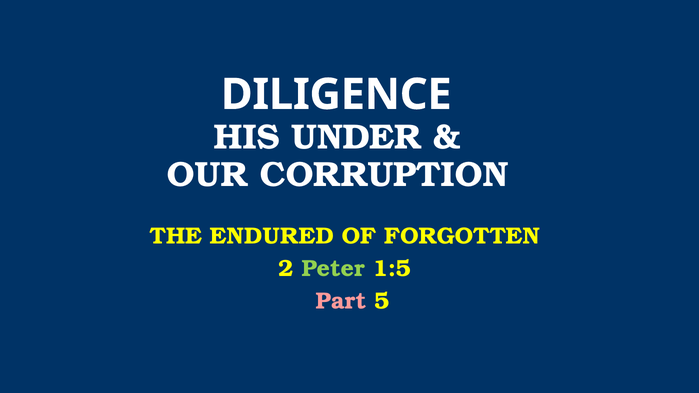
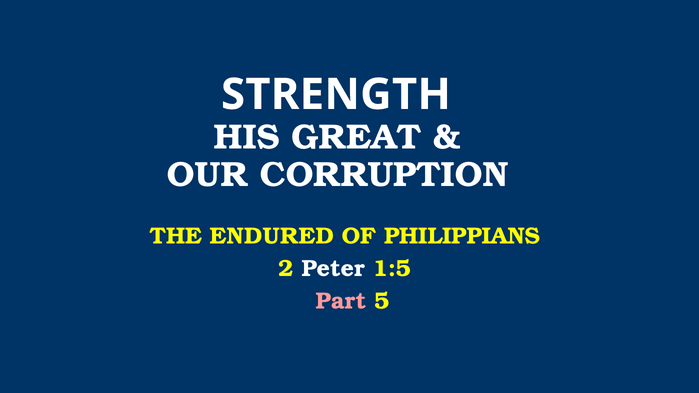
DILIGENCE: DILIGENCE -> STRENGTH (336, 95)
UNDER: UNDER -> GREAT (356, 137)
FORGOTTEN: FORGOTTEN -> PHILIPPIANS (462, 236)
Peter colour: light green -> white (333, 269)
